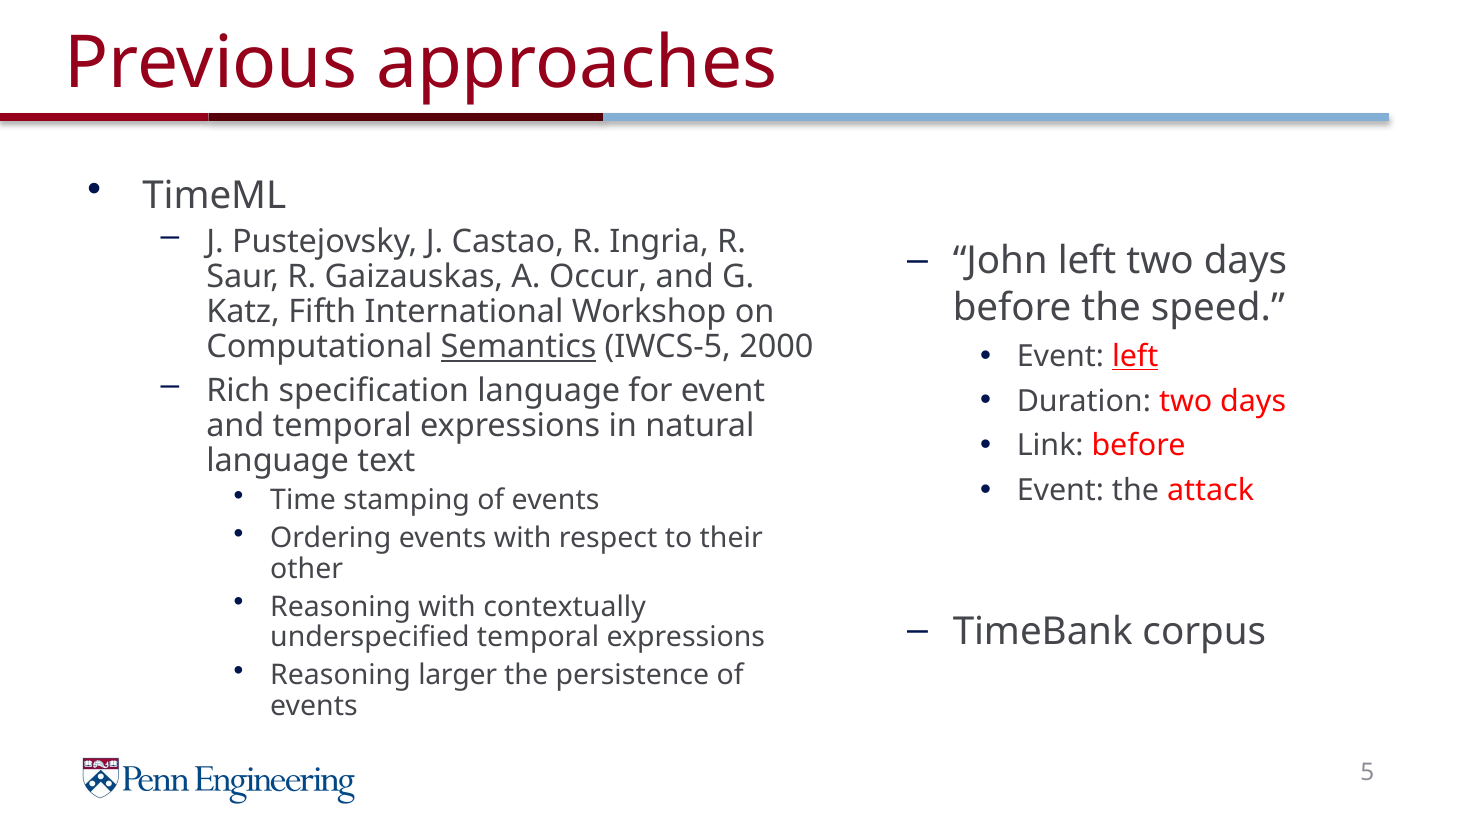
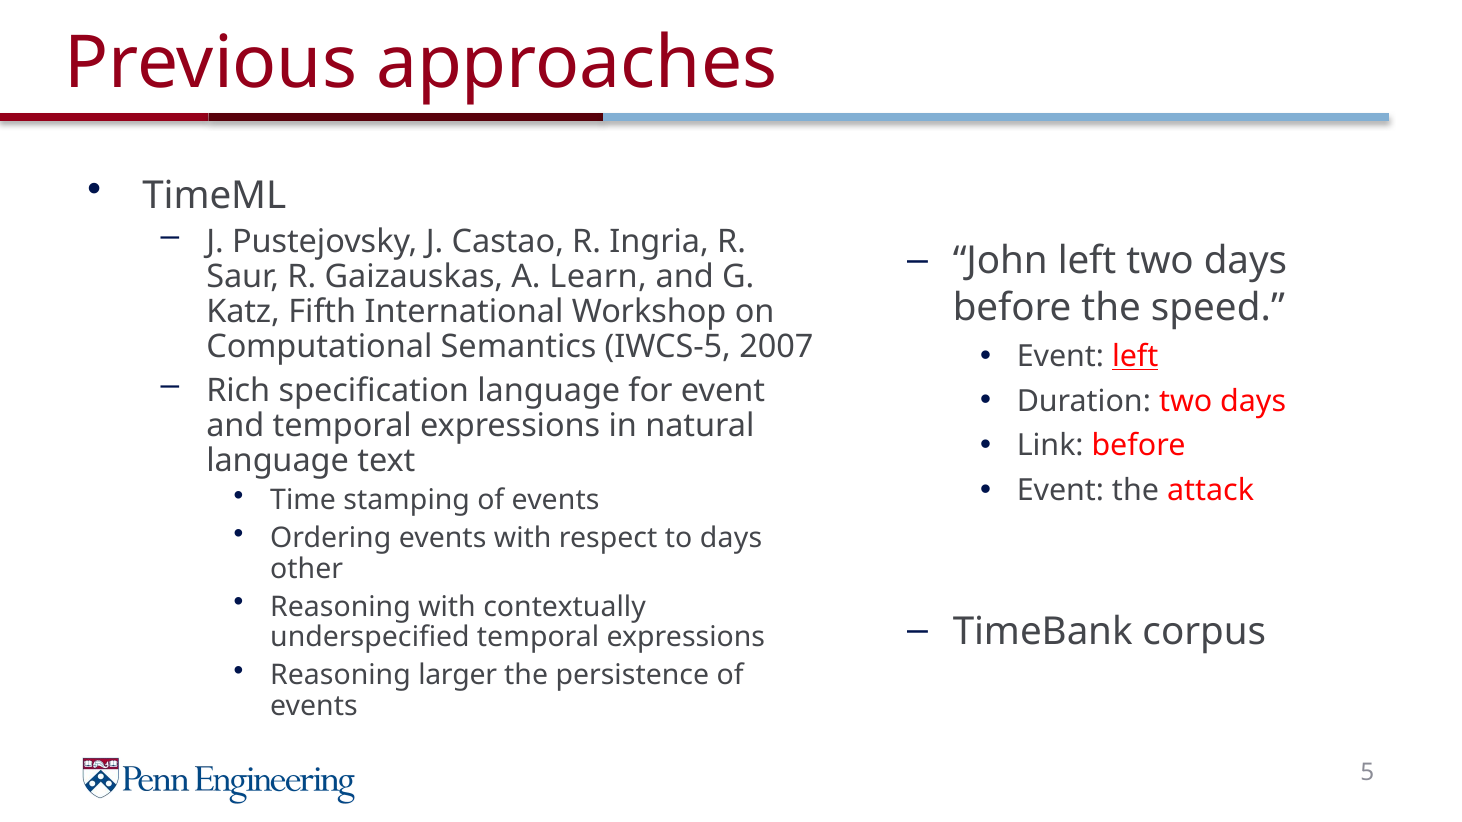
Occur: Occur -> Learn (598, 277)
Semantics underline: present -> none (519, 347)
2000: 2000 -> 2007 (776, 347)
to their: their -> days (731, 538)
